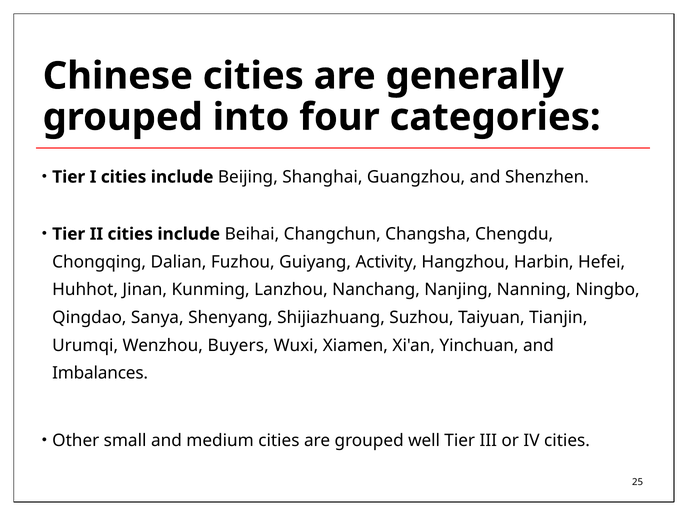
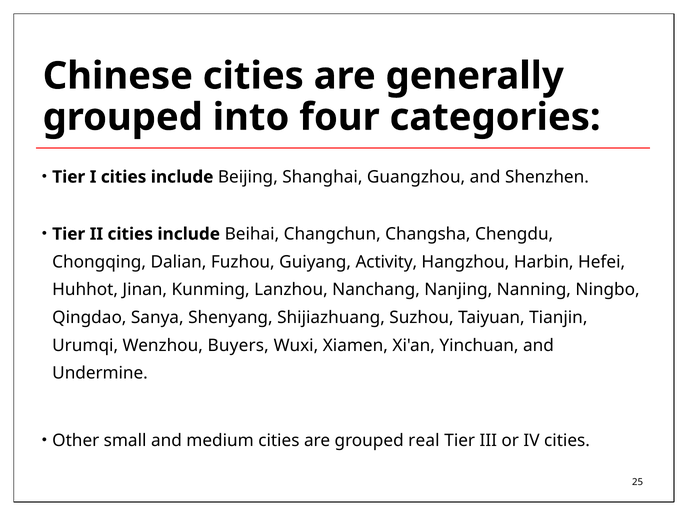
Imbalances: Imbalances -> Undermine (100, 373)
well: well -> real (424, 441)
